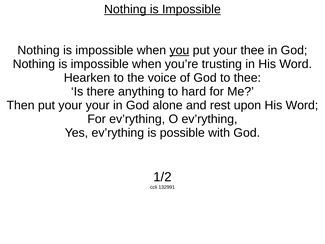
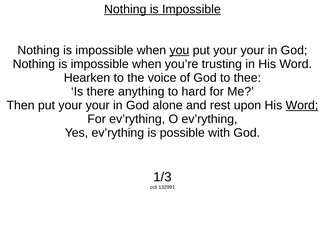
thee: thee -> your (252, 50)
Word underline: none -> present (302, 105)
1/2: 1/2 -> 1/3 (162, 177)
